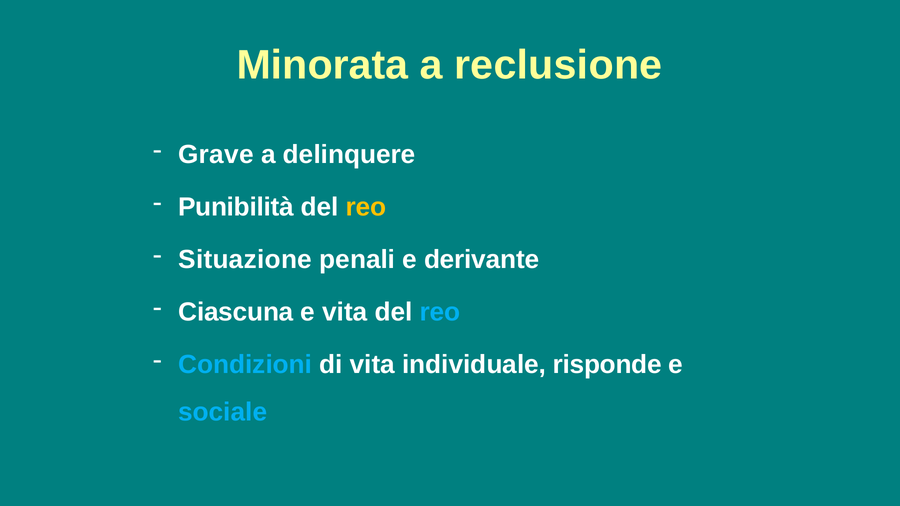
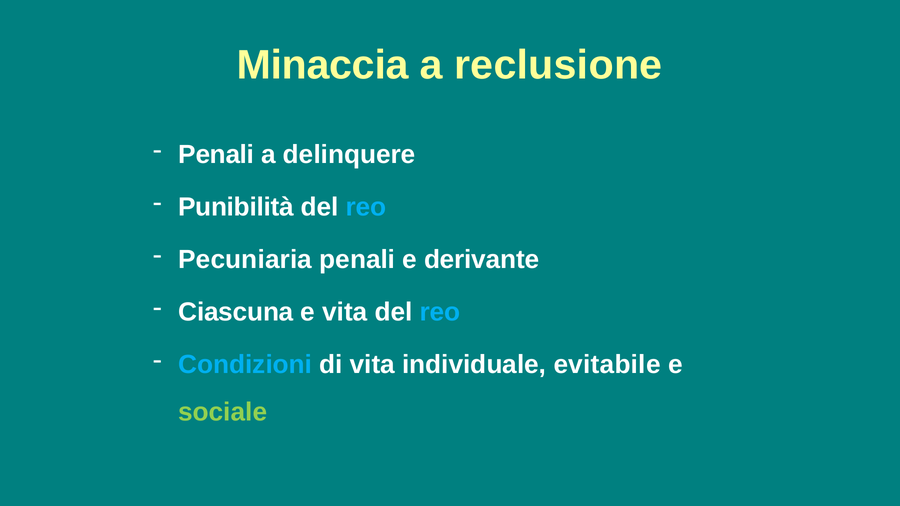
Minorata: Minorata -> Minaccia (323, 65)
Grave: Grave -> Penali (216, 155)
reo colour: yellow -> light blue (366, 207)
Situazione: Situazione -> Pecuniaria (245, 260)
risponde: risponde -> evitabile (607, 365)
sociale colour: light blue -> light green (223, 412)
